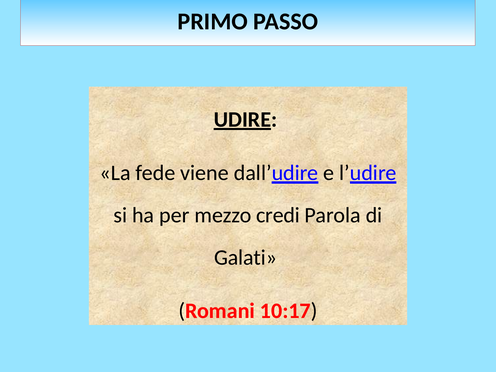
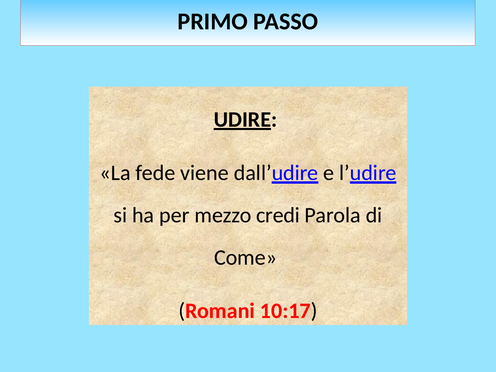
Galati: Galati -> Come (245, 258)
